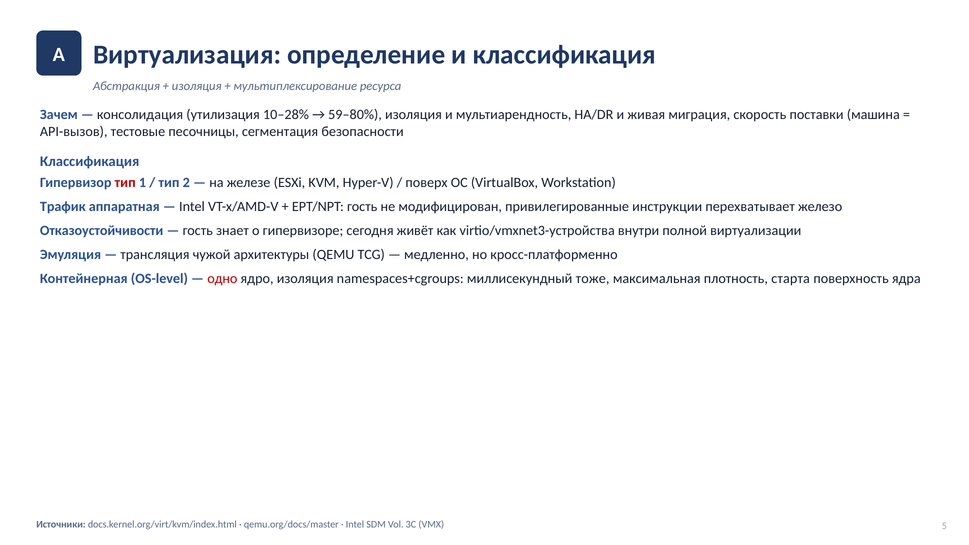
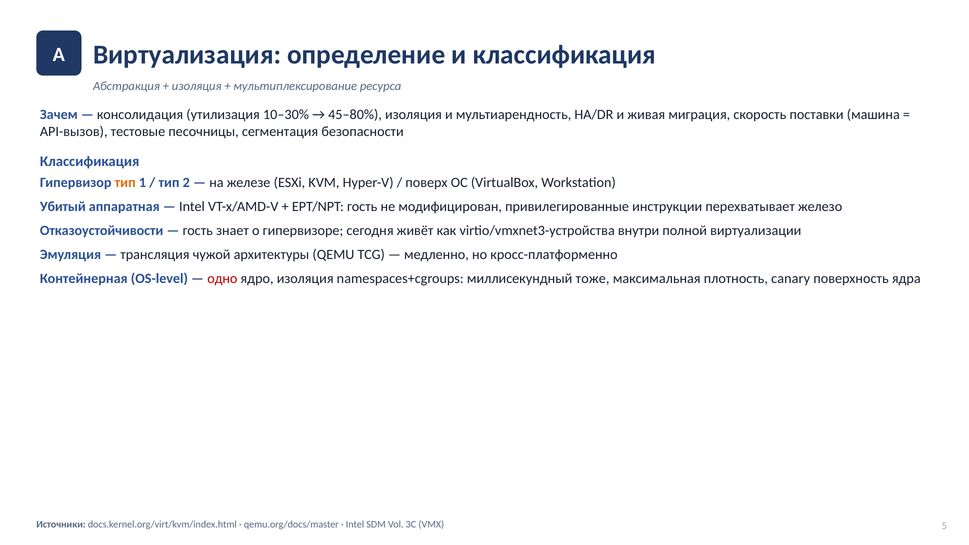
10–28%: 10–28% -> 10–30% (286, 115)
59–80%: 59–80% -> 45–80% (355, 115)
тип colour: red -> orange (125, 182)
Трафик: Трафик -> Убитый (63, 207)
старта: старта -> canary (791, 279)
